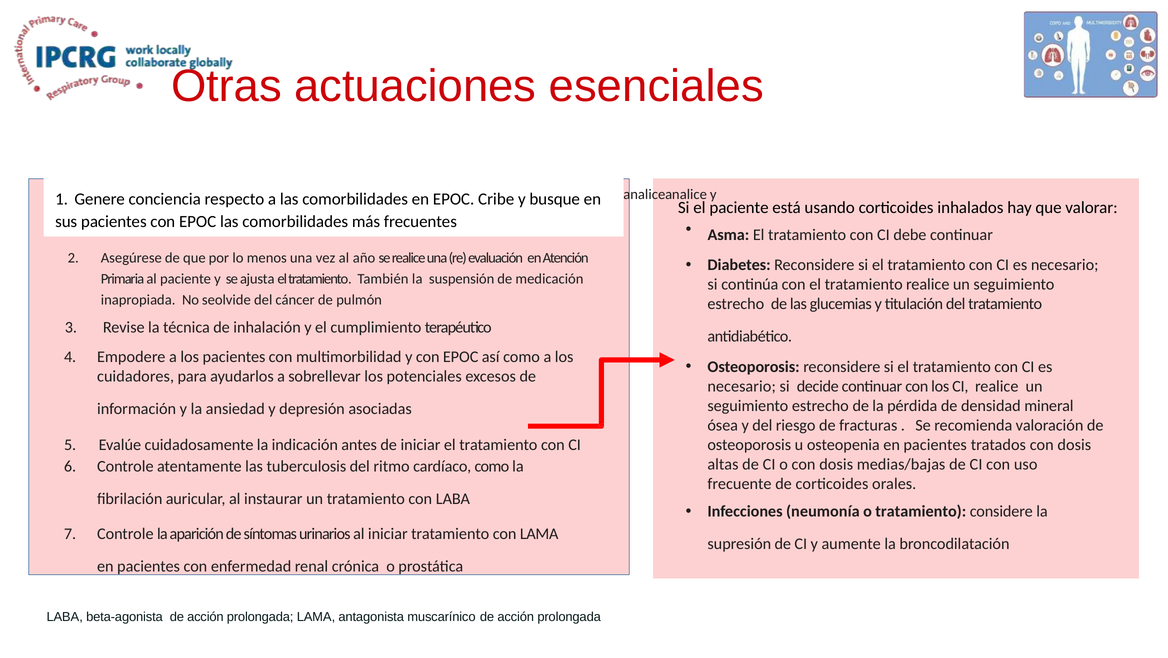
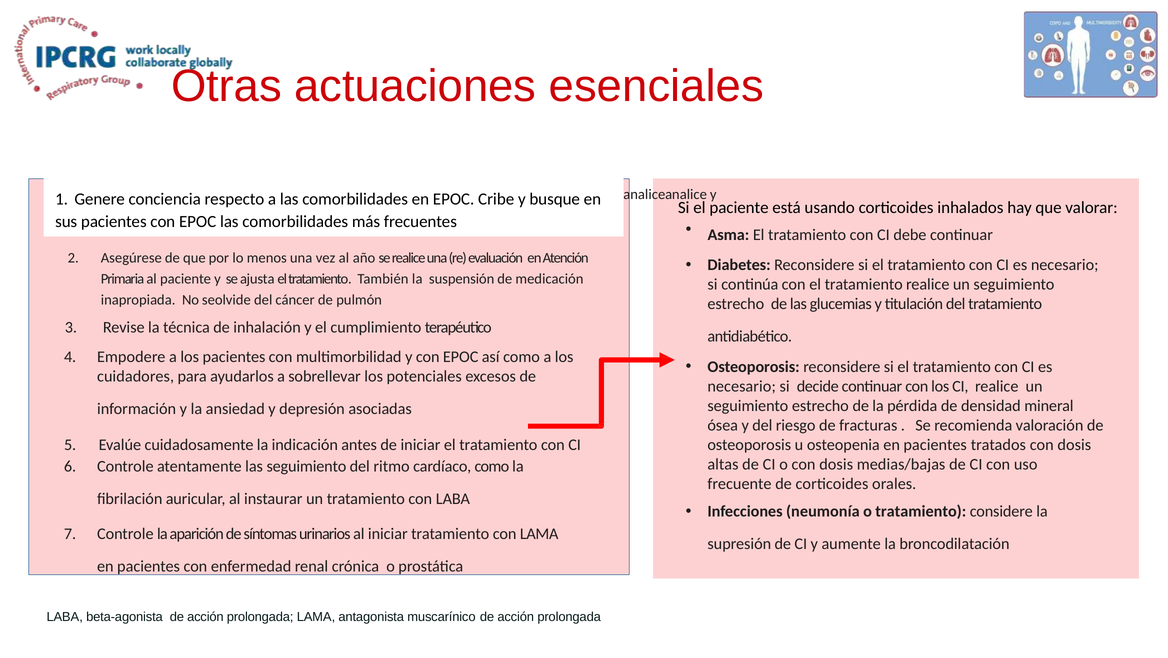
las tuberculosis: tuberculosis -> seguimiento (306, 466)
